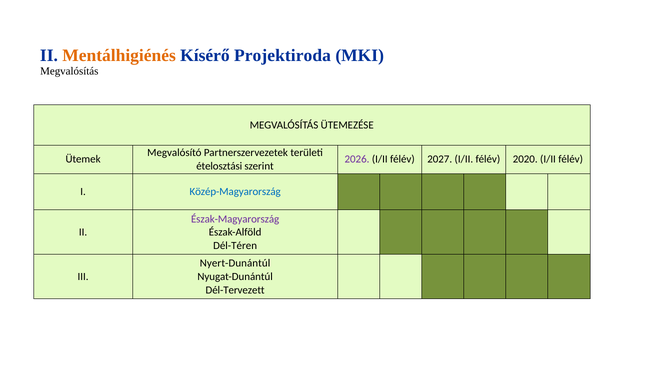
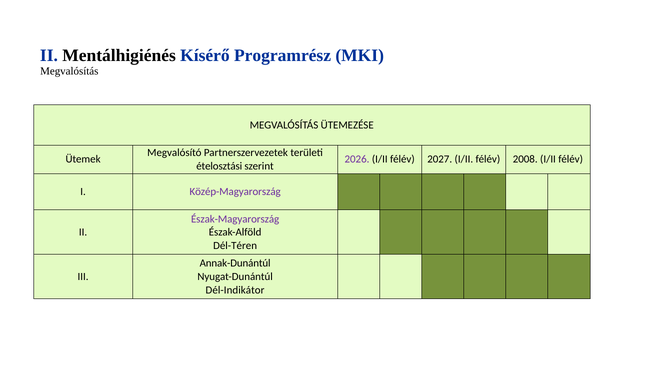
Mentálhigiénés colour: orange -> black (119, 56)
Projektiroda: Projektiroda -> Programrész (283, 56)
2020: 2020 -> 2008 (525, 160)
Közép-Magyarország colour: blue -> purple (235, 192)
Nyert-Dunántúl: Nyert-Dunántúl -> Annak-Dunántúl (235, 264)
Dél-Tervezett: Dél-Tervezett -> Dél-Indikátor (235, 291)
